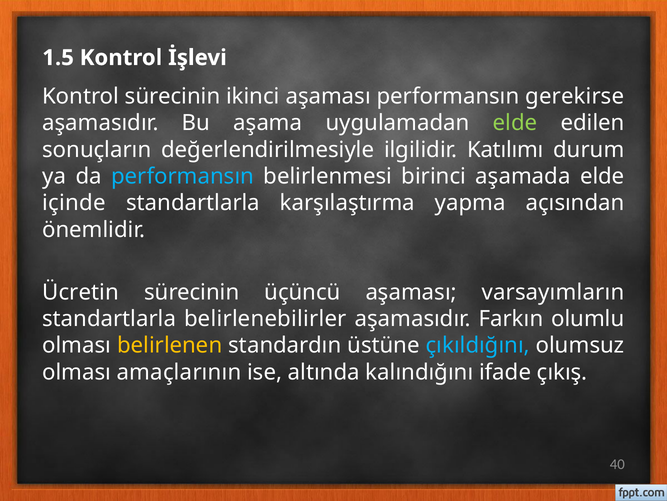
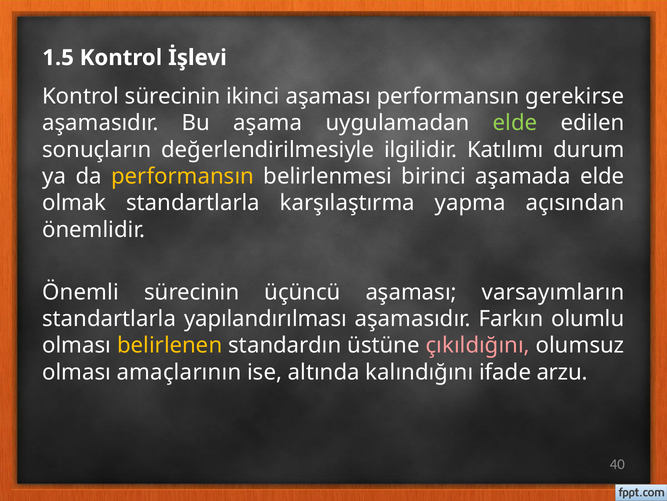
performansın colour: light blue -> yellow (183, 176)
içinde: içinde -> olmak (74, 203)
Ücretin: Ücretin -> Önemli (81, 292)
belirlenebilirler: belirlenebilirler -> yapılandırılması (265, 318)
çıkıldığını colour: light blue -> pink (478, 345)
çıkış: çıkış -> arzu (562, 372)
